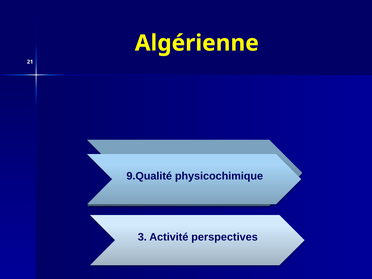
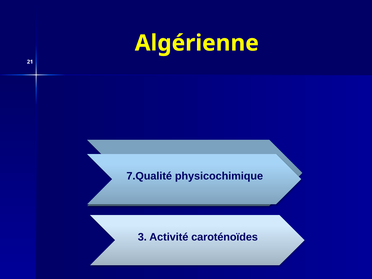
9.Qualité: 9.Qualité -> 7.Qualité (149, 176)
perspectives: perspectives -> caroténoïdes (225, 237)
